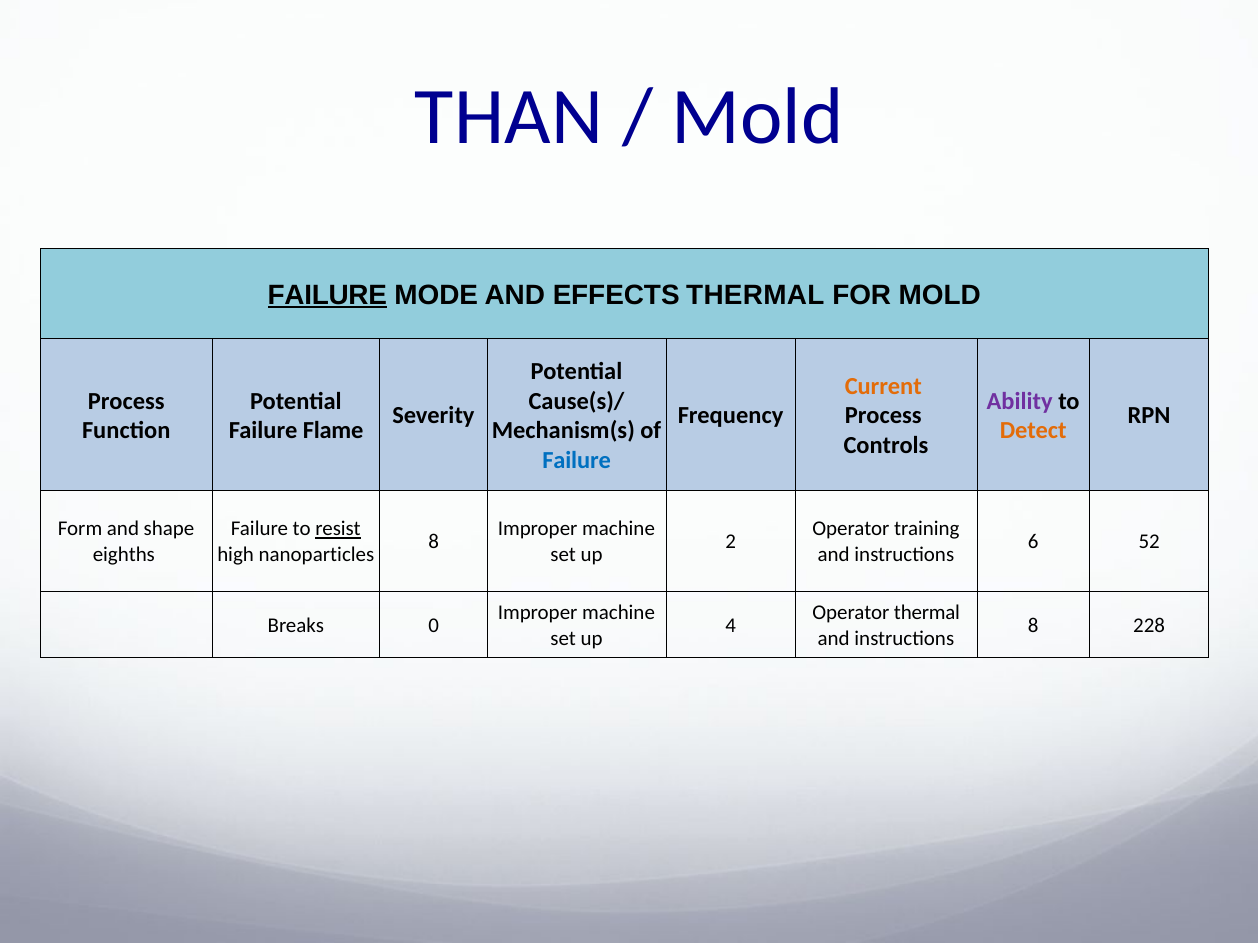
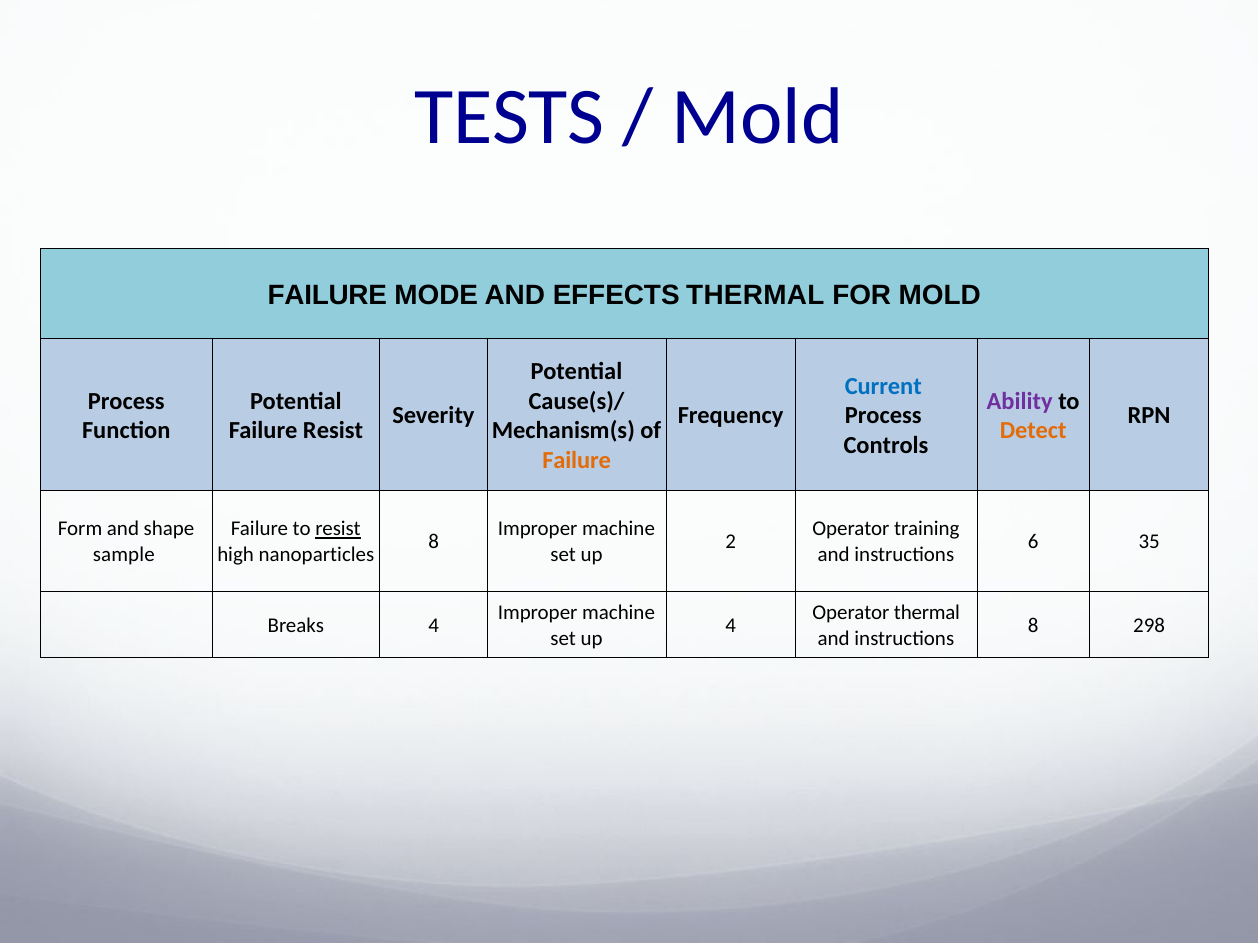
THAN: THAN -> TESTS (509, 117)
FAILURE underline: present -> none (327, 295)
Current colour: orange -> blue (883, 386)
Failure Flame: Flame -> Resist (333, 431)
Failure colour: blue -> orange (577, 461)
52: 52 -> 35 (1149, 542)
eighths: eighths -> sample (124, 555)
Breaks 0: 0 -> 4 (434, 626)
228: 228 -> 298 (1149, 626)
